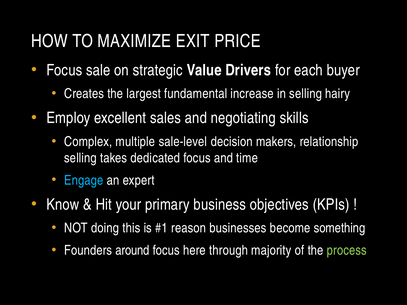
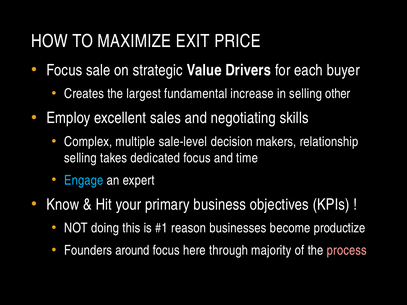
hairy: hairy -> other (338, 94)
something: something -> productize (340, 228)
process colour: light green -> pink (347, 251)
